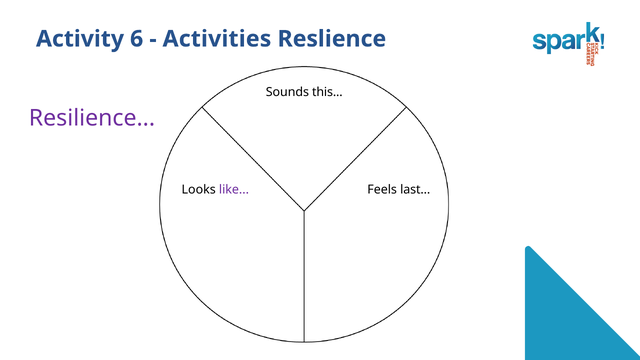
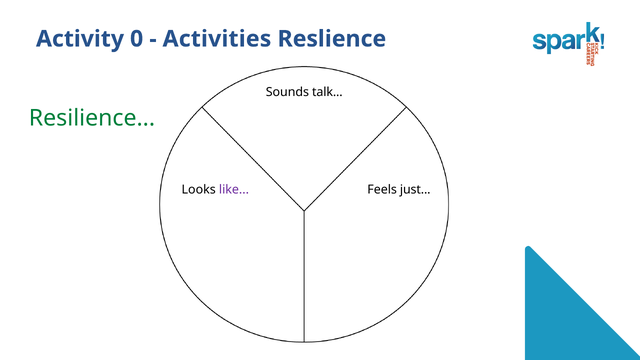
6: 6 -> 0 (137, 39)
this: this -> talk (327, 92)
Resilience colour: purple -> green (92, 118)
last: last -> just (415, 189)
